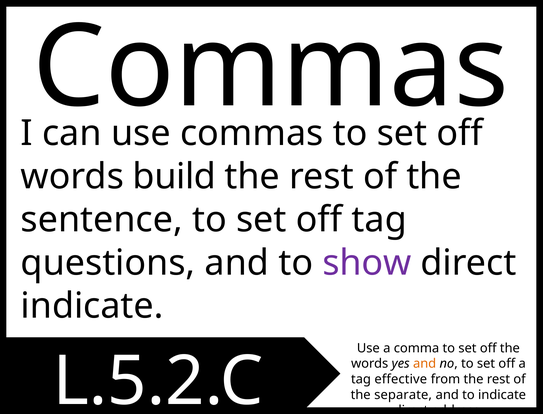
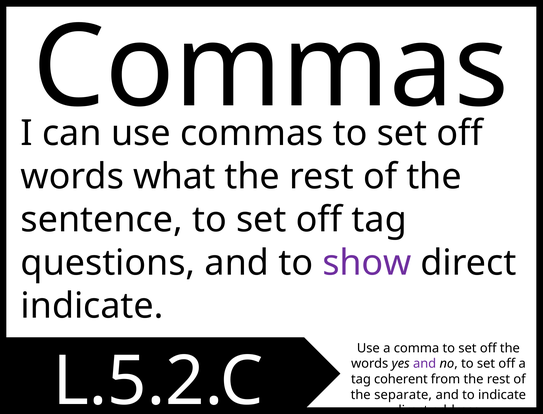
build: build -> what (174, 176)
and colour: orange -> purple (425, 363)
effective: effective -> coherent (401, 379)
